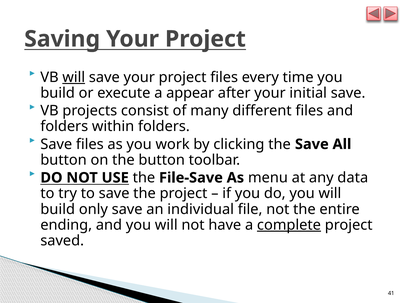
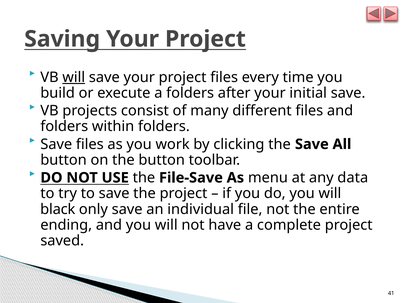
a appear: appear -> folders (190, 93)
build: build -> black (58, 209)
complete underline: present -> none (289, 225)
